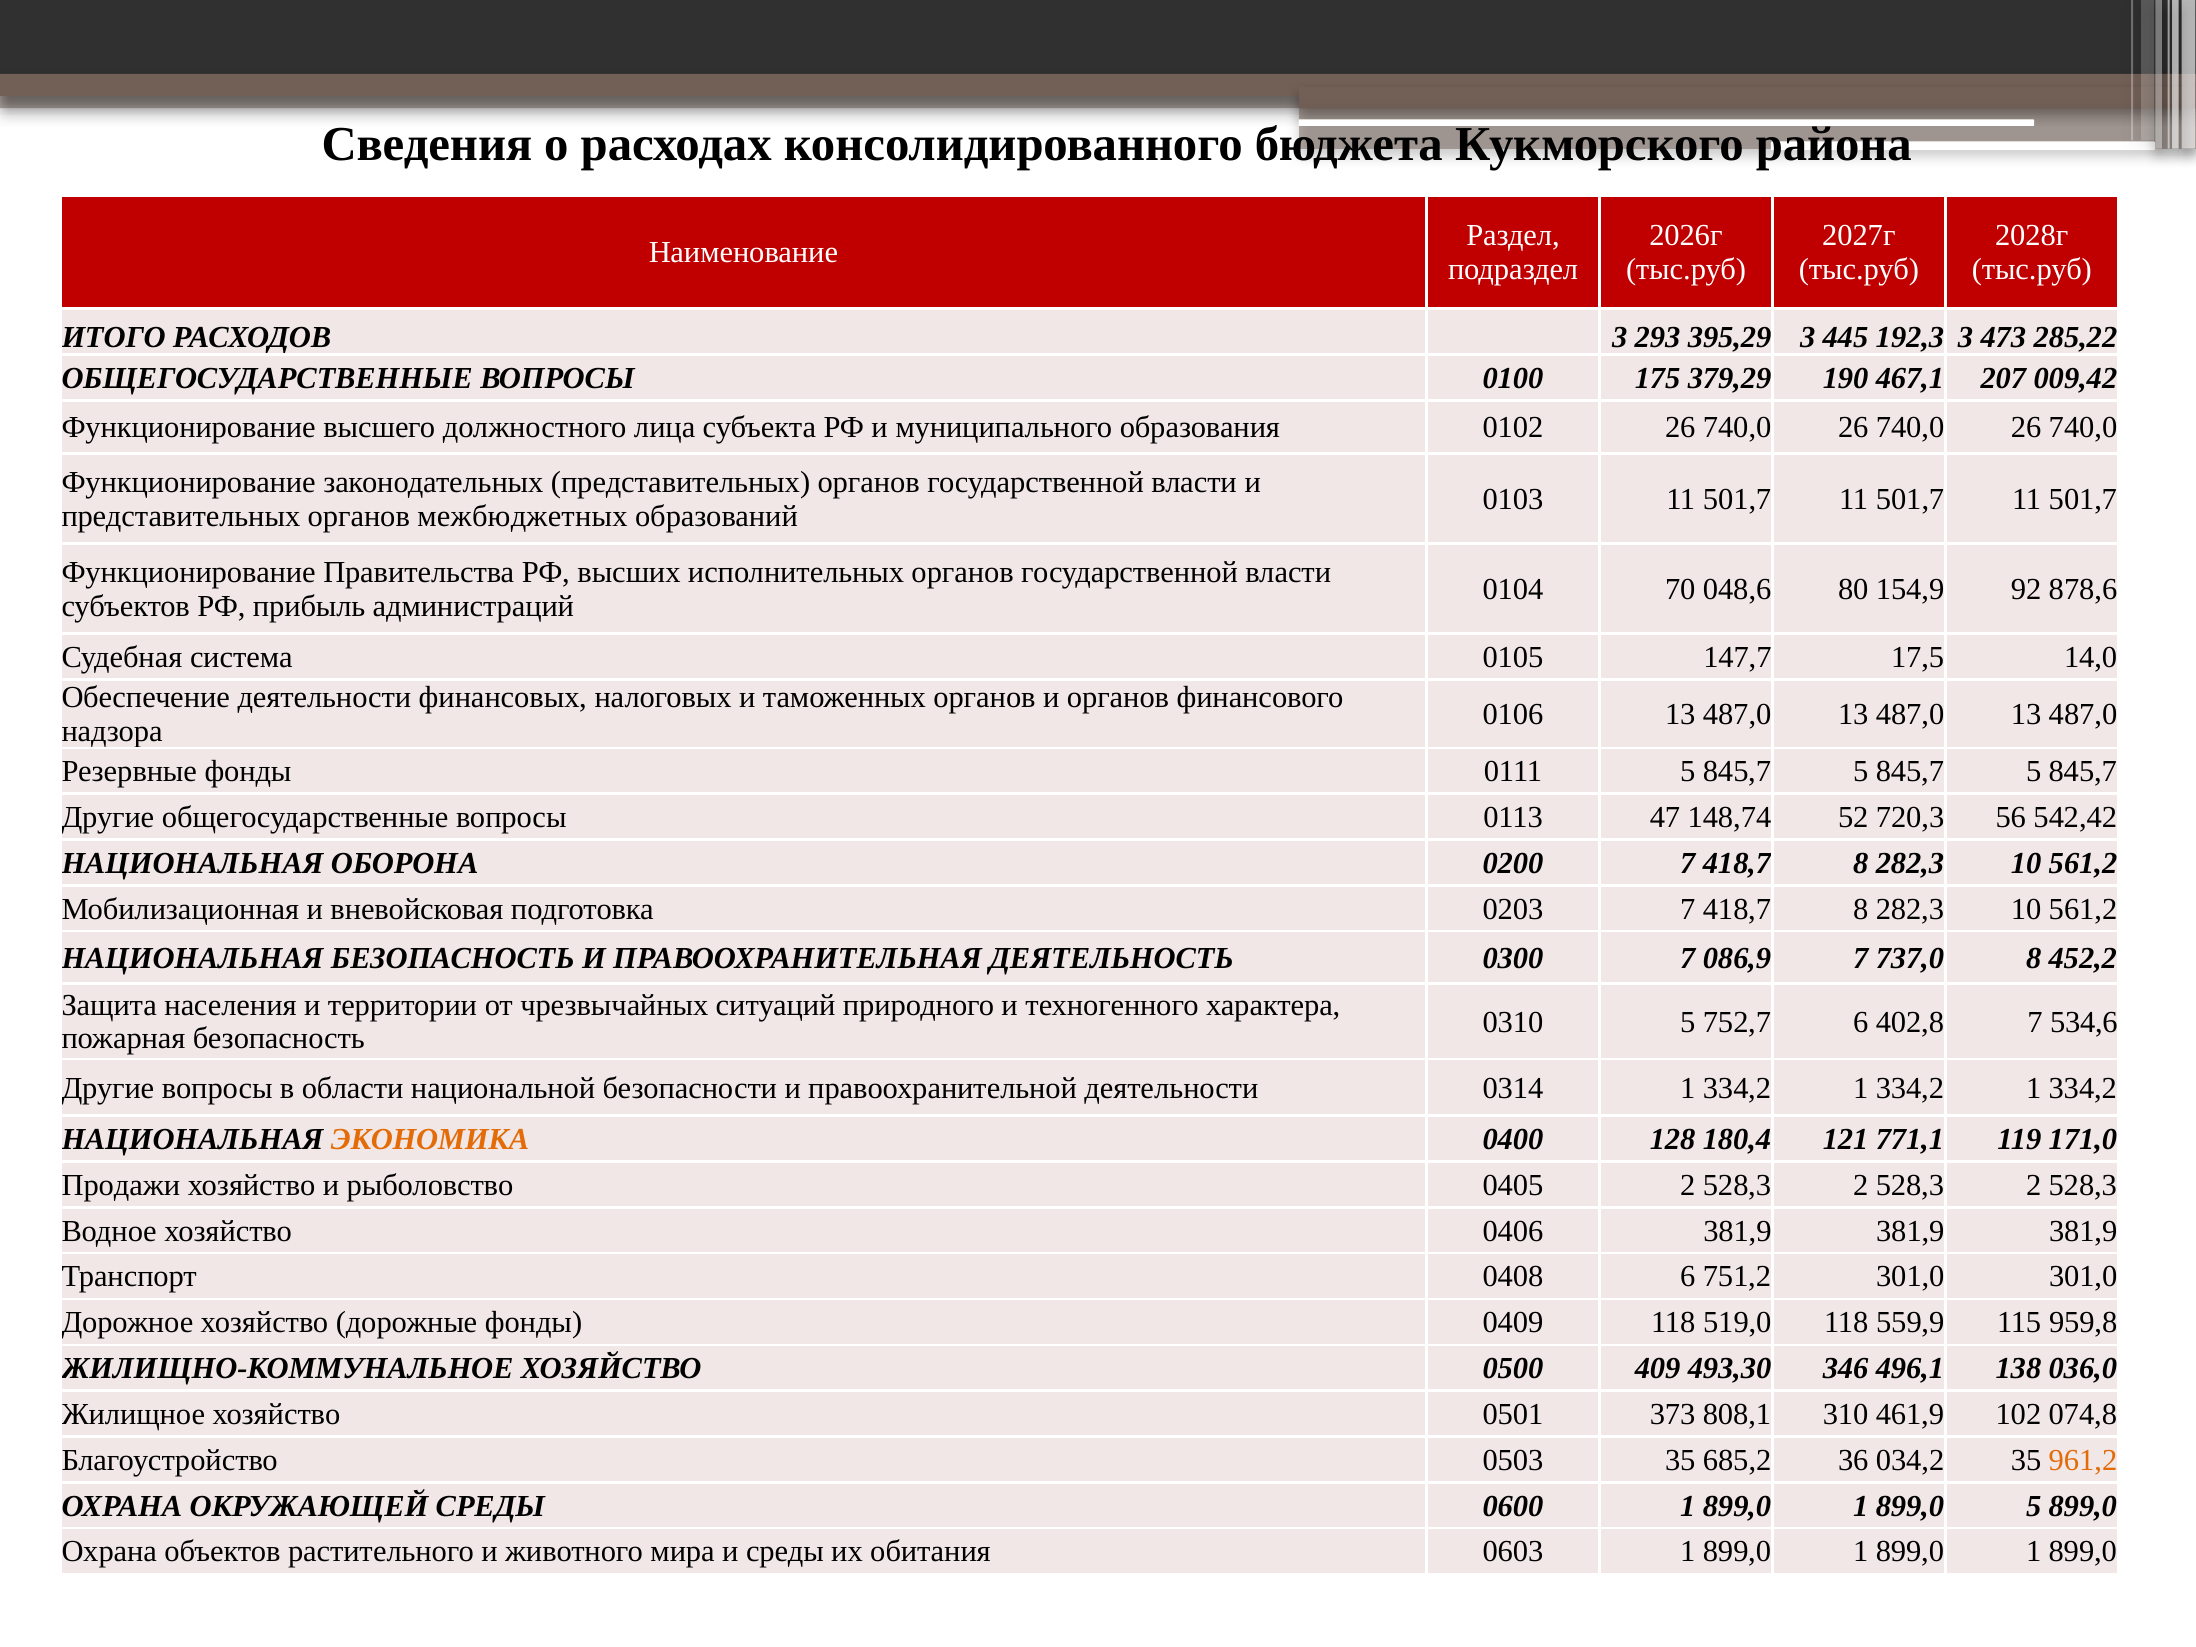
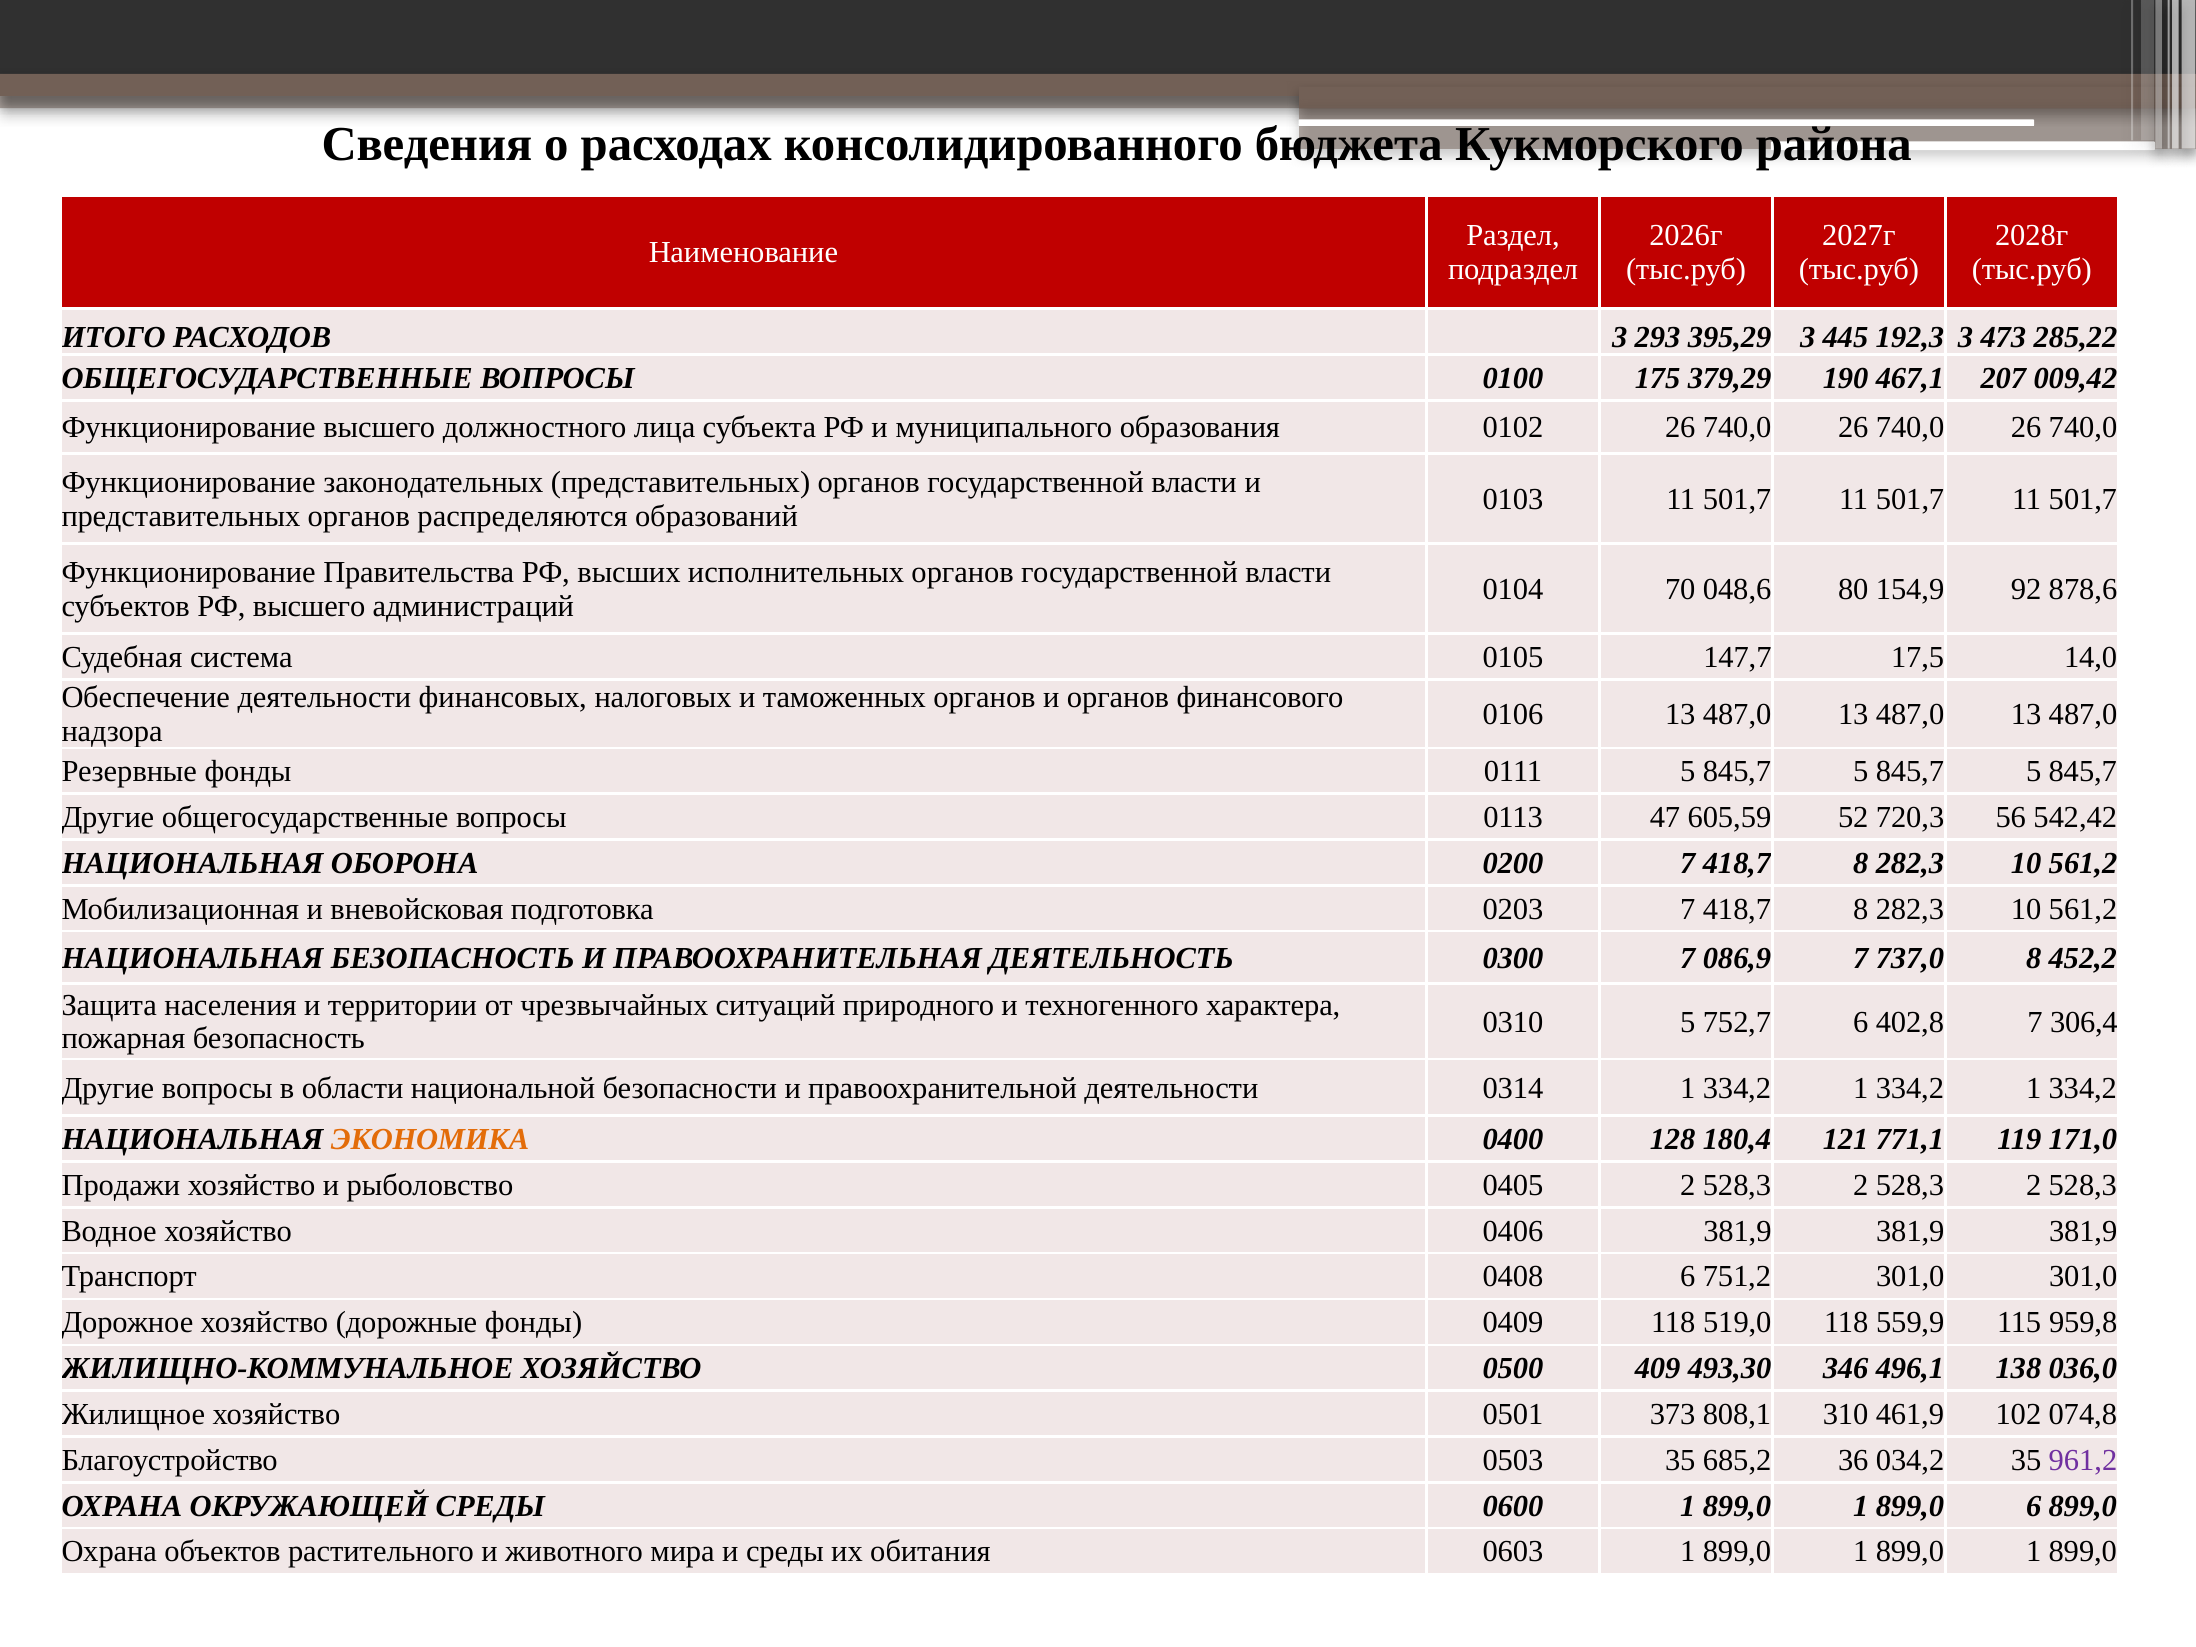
межбюджетных: межбюджетных -> распределяются (523, 516)
РФ прибыль: прибыль -> высшего (309, 606)
148,74: 148,74 -> 605,59 (1729, 817)
534,6: 534,6 -> 306,4 (2084, 1022)
961,2 colour: orange -> purple (2083, 1460)
899,0 5: 5 -> 6 (2034, 1506)
